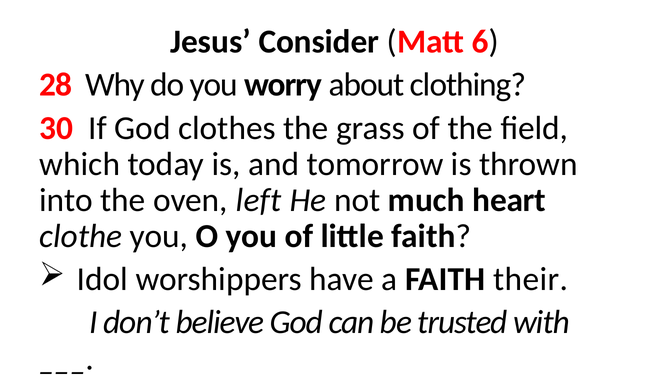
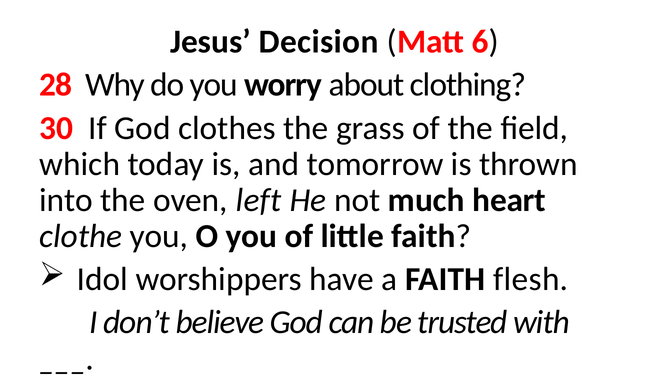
Consider: Consider -> Decision (319, 42)
their: their -> flesh (531, 279)
